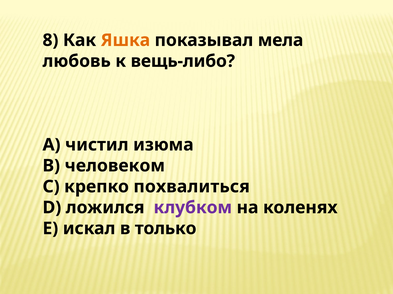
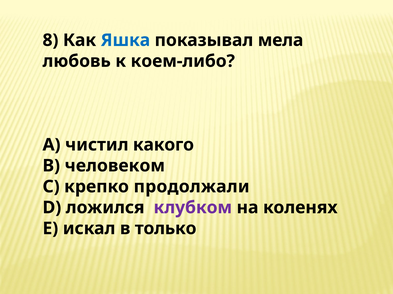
Яшка colour: orange -> blue (125, 40)
вещь-либо: вещь-либо -> коем-либо (183, 61)
изюма: изюма -> какого (163, 145)
похвалиться: похвалиться -> продолжали (192, 187)
